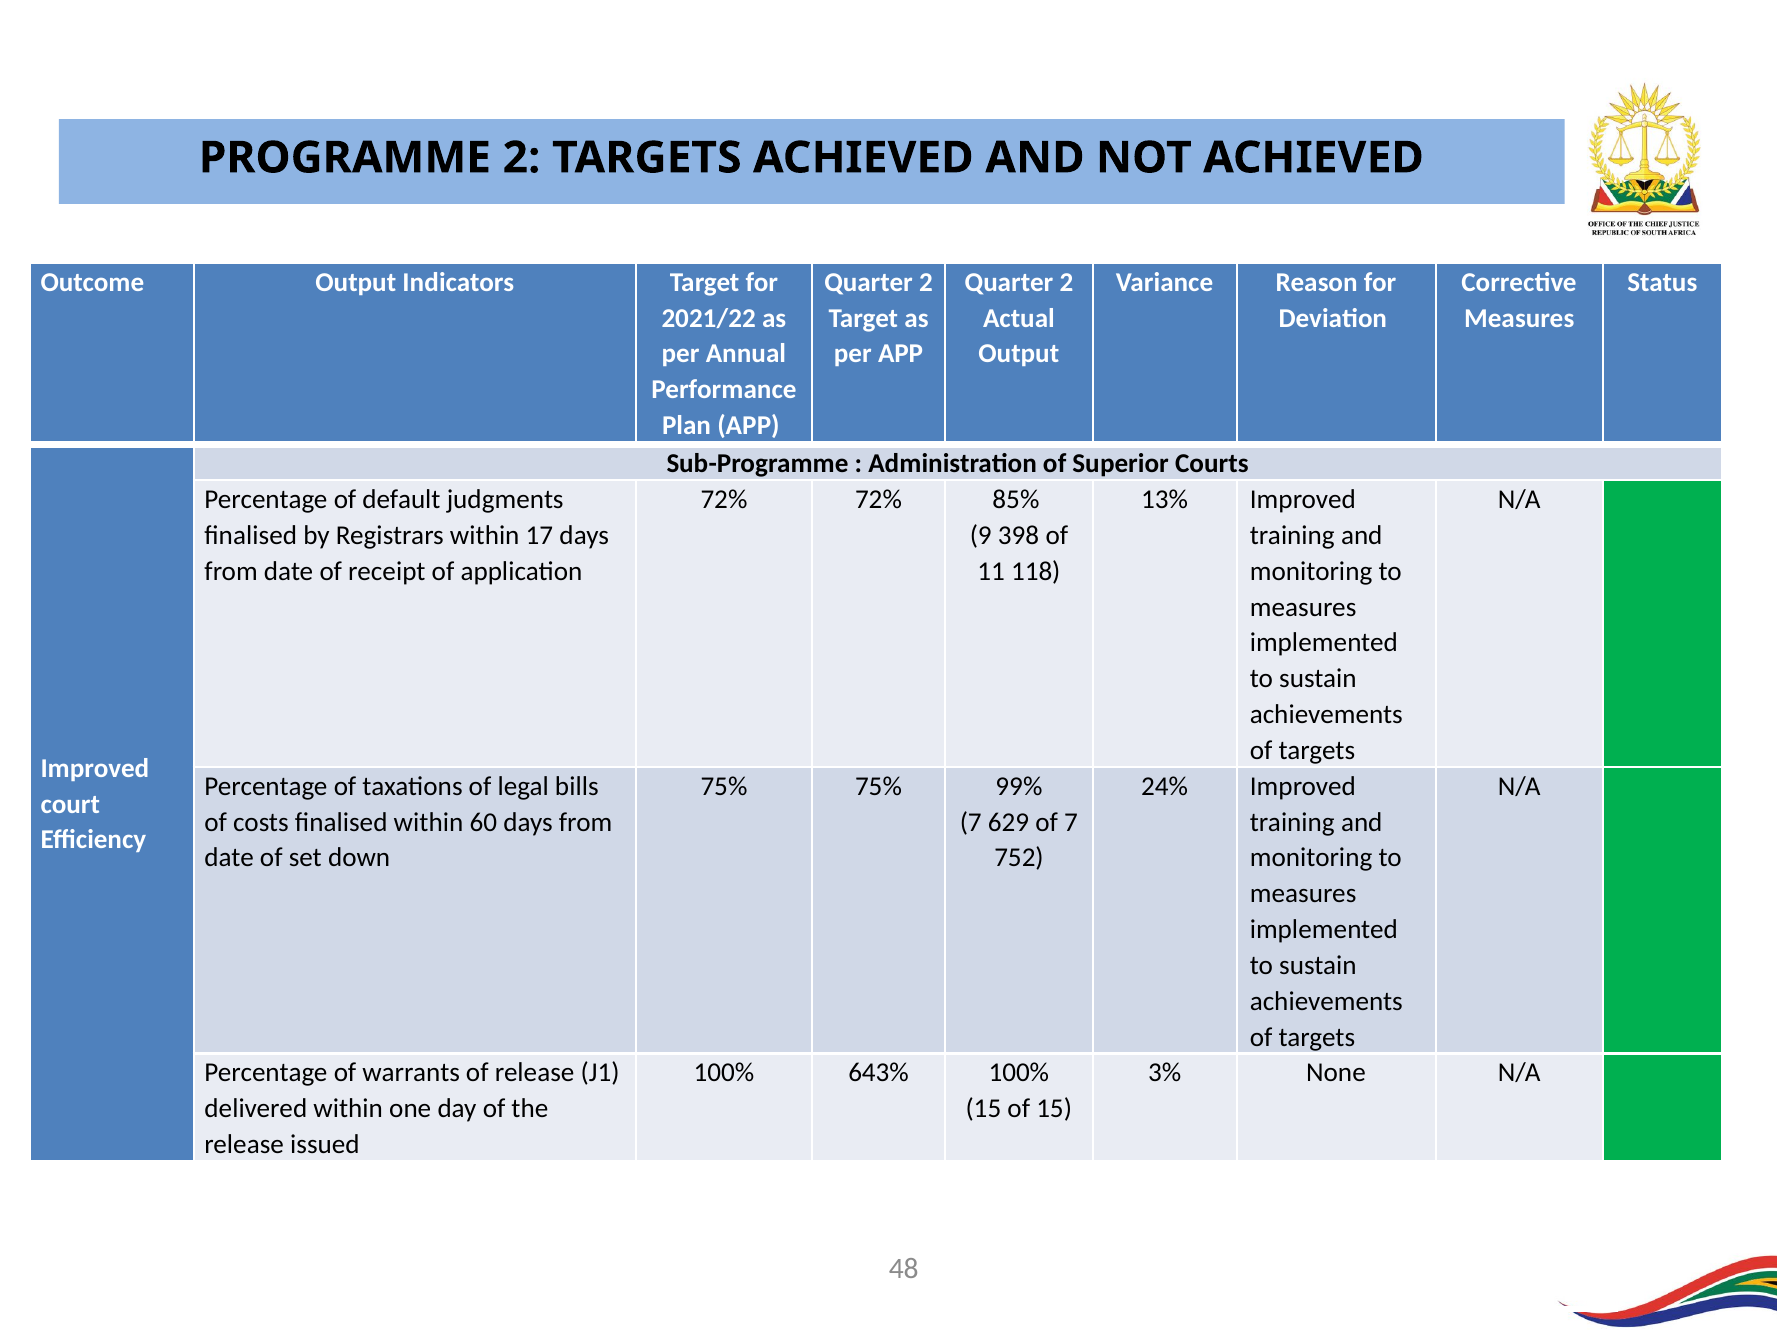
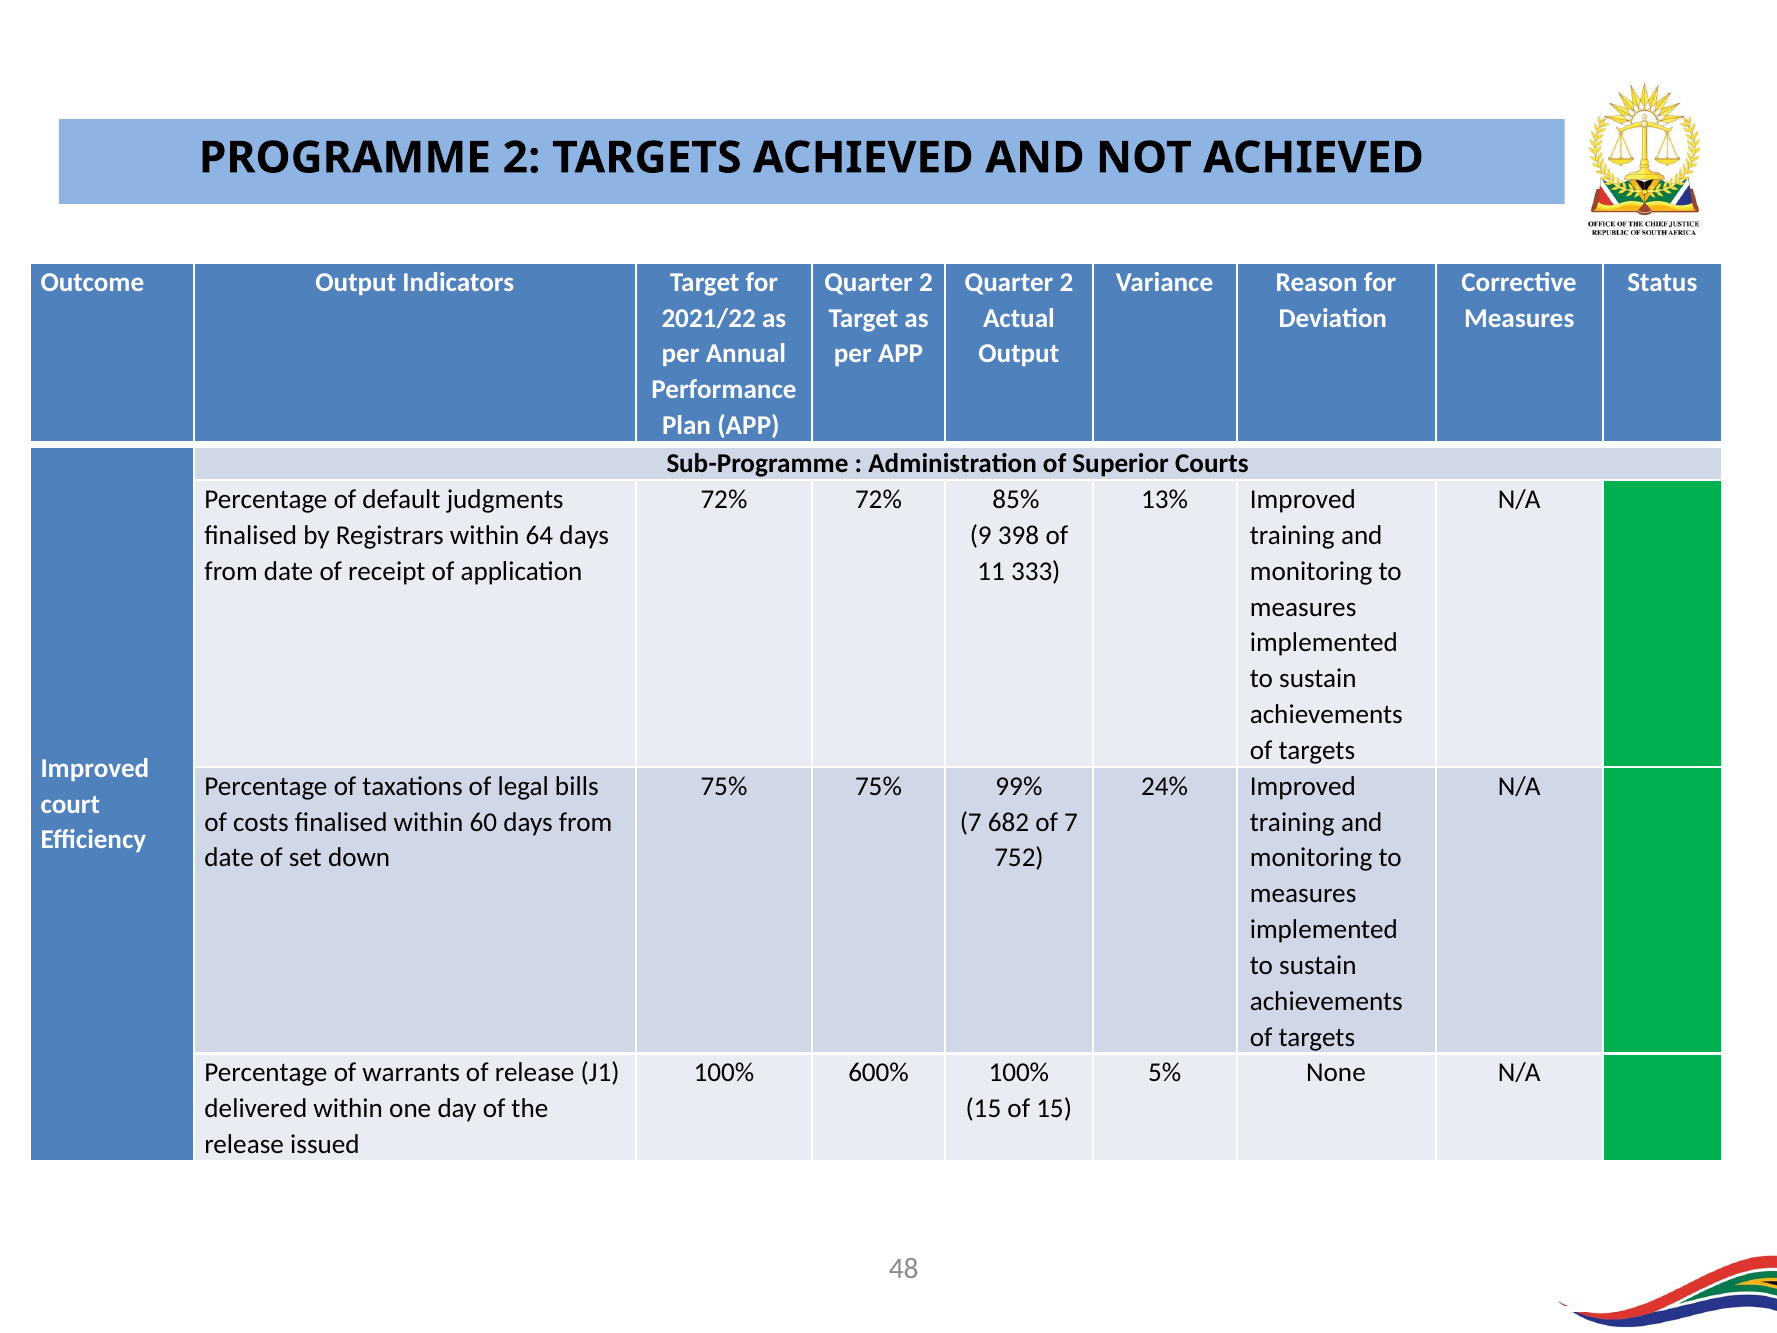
17: 17 -> 64 (539, 535)
118: 118 -> 333 (1036, 571)
629: 629 -> 682 (1008, 822)
643%: 643% -> 600% (879, 1073)
3%: 3% -> 5% (1165, 1073)
